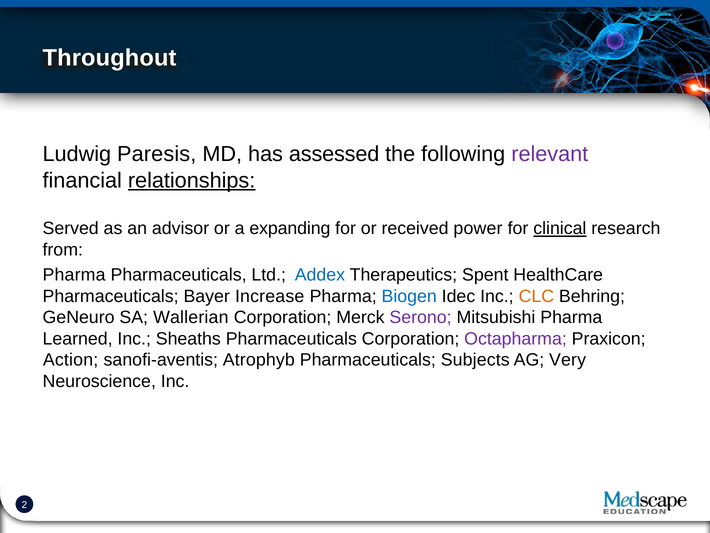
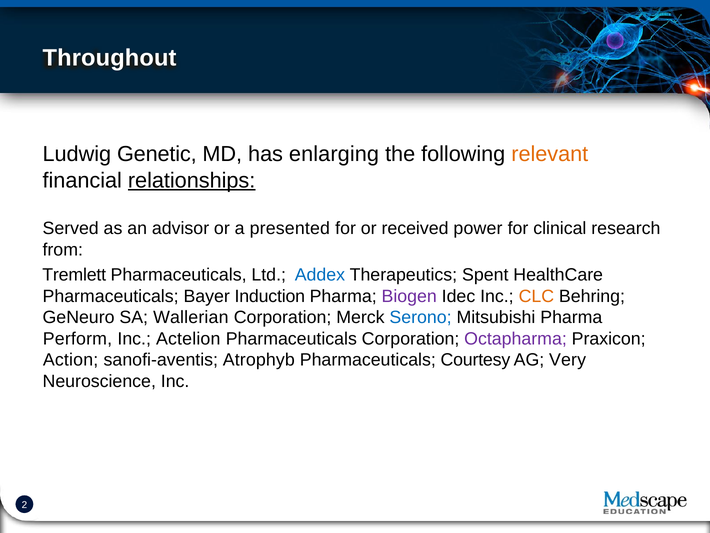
Paresis: Paresis -> Genetic (157, 154)
assessed: assessed -> enlarging (334, 154)
relevant colour: purple -> orange (550, 154)
expanding: expanding -> presented (290, 228)
clinical underline: present -> none (560, 228)
Pharma: Pharma -> Tremlett (74, 275)
Increase: Increase -> Induction (270, 296)
Biogen colour: blue -> purple (409, 296)
Serono colour: purple -> blue (421, 317)
Learned: Learned -> Perform (77, 338)
Sheaths: Sheaths -> Actelion (188, 338)
Subjects: Subjects -> Courtesy (475, 360)
